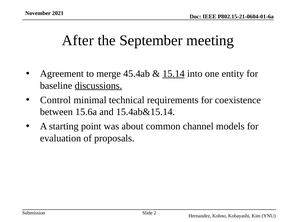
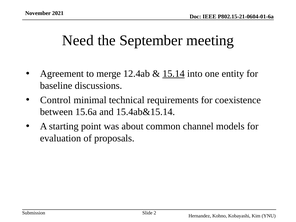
After: After -> Need (78, 40)
45.4ab: 45.4ab -> 12.4ab (137, 74)
discussions underline: present -> none (98, 86)
